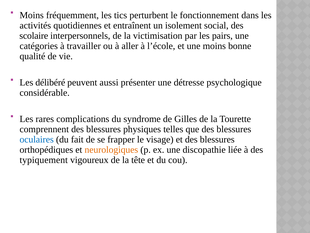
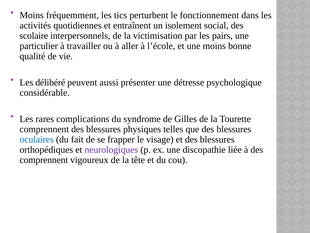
catégories: catégories -> particulier (39, 46)
neurologiques colour: orange -> purple (111, 149)
typiquement: typiquement -> comprennent (44, 160)
